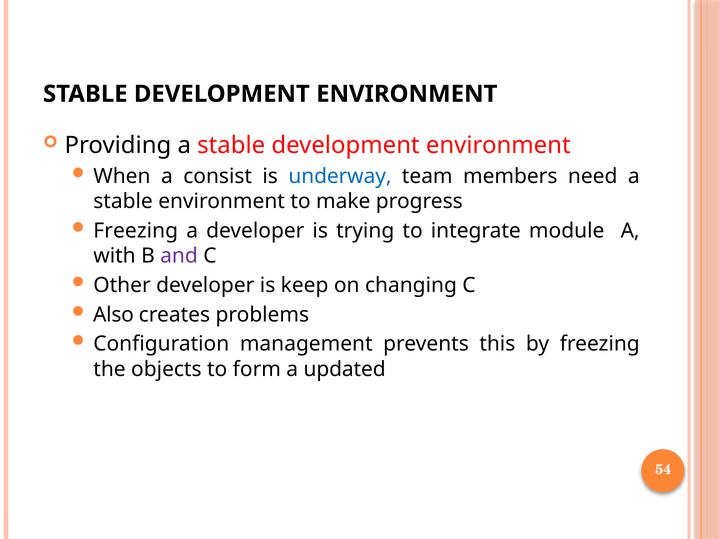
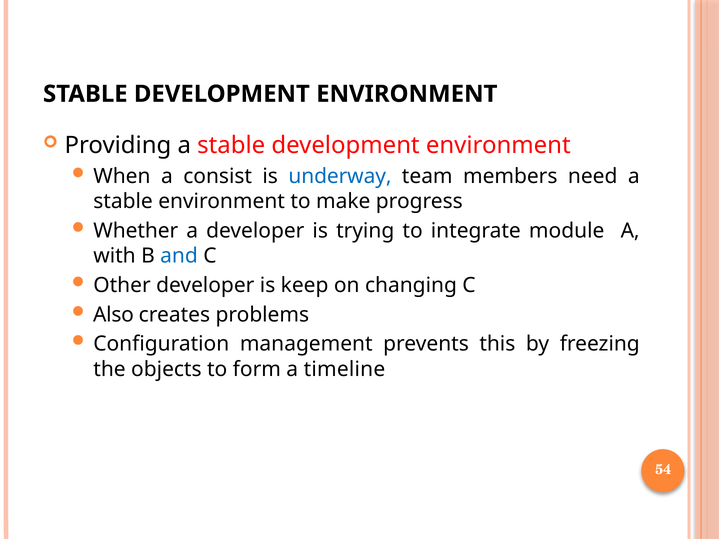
Freezing: Freezing -> Whether (136, 231)
and colour: purple -> blue (179, 256)
updated: updated -> timeline (344, 369)
